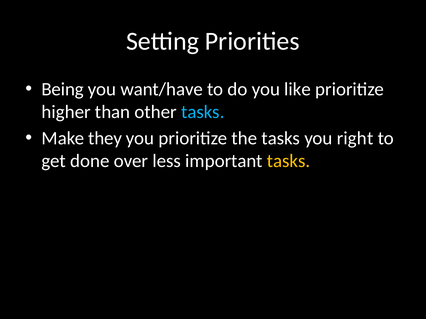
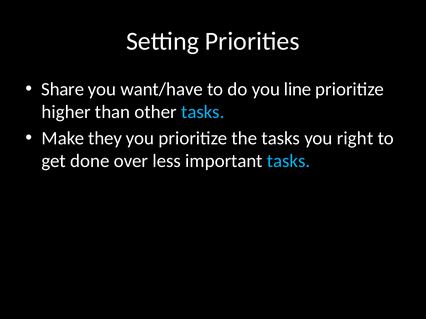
Being: Being -> Share (63, 89)
like: like -> line (298, 89)
tasks colour: yellow -> light blue (289, 161)
